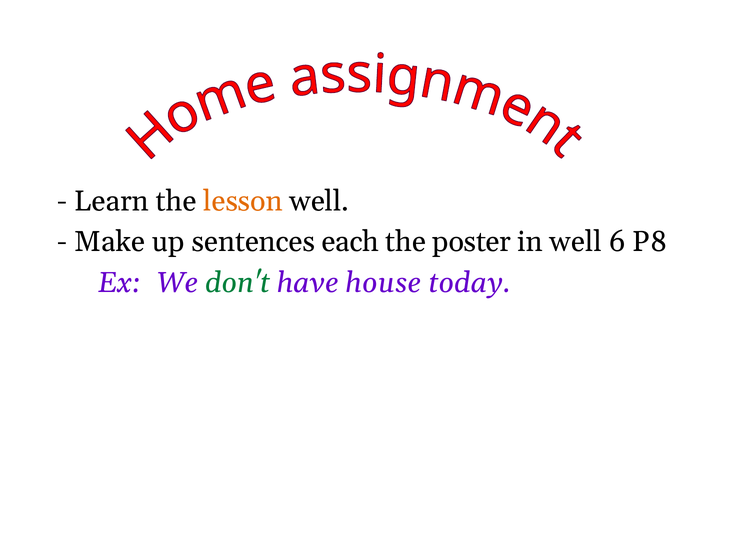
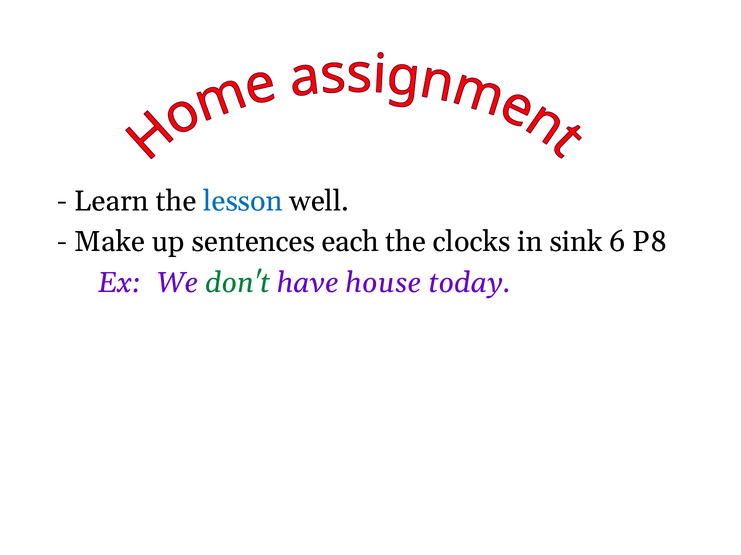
lesson colour: orange -> blue (243, 201)
poster: poster -> clocks (472, 242)
in well: well -> sink (576, 242)
